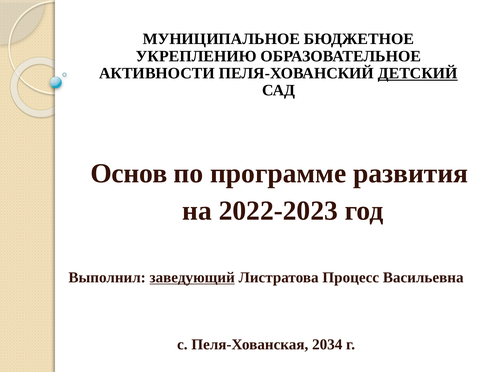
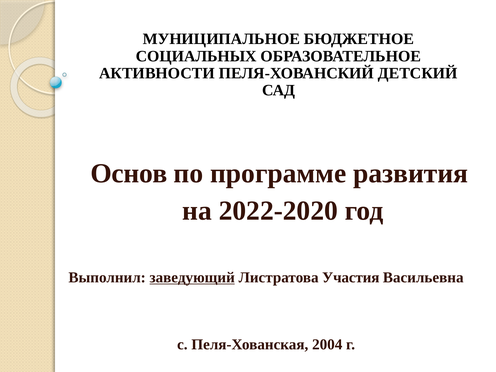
УКРЕПЛЕНИЮ: УКРЕПЛЕНИЮ -> СОЦИАЛЬНЫХ (196, 56)
ДЕТСКИЙ underline: present -> none (418, 73)
2022-2023: 2022-2023 -> 2022-2020 (278, 211)
Процесс: Процесс -> Участия (351, 277)
2034: 2034 -> 2004 (327, 344)
